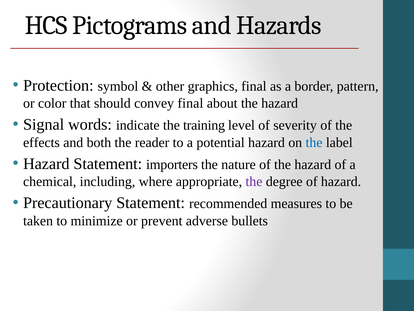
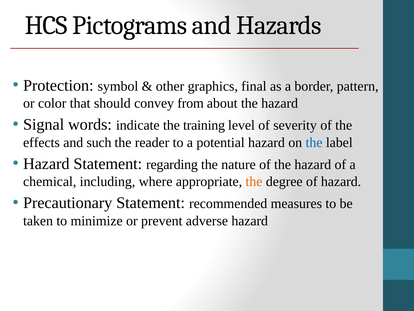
convey final: final -> from (191, 103)
both: both -> such (99, 142)
importers: importers -> regarding (172, 164)
the colour: purple -> orange (254, 181)
adverse bullets: bullets -> hazard (250, 220)
